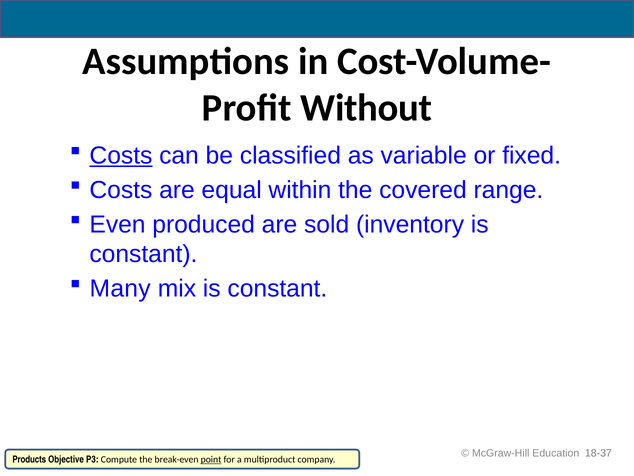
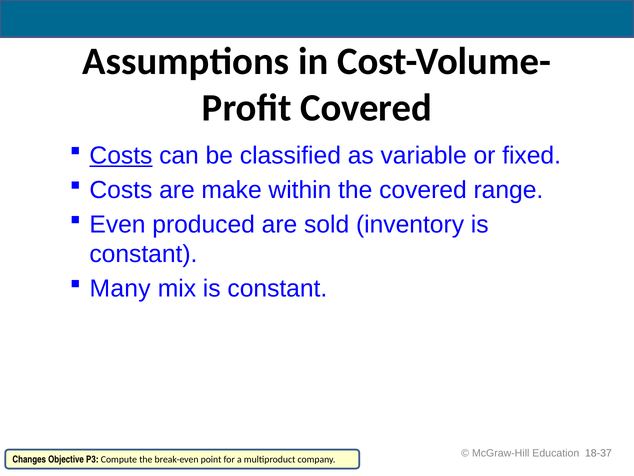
Without: Without -> Covered (366, 108)
equal: equal -> make (232, 190)
Products: Products -> Changes (29, 459)
point underline: present -> none (211, 459)
